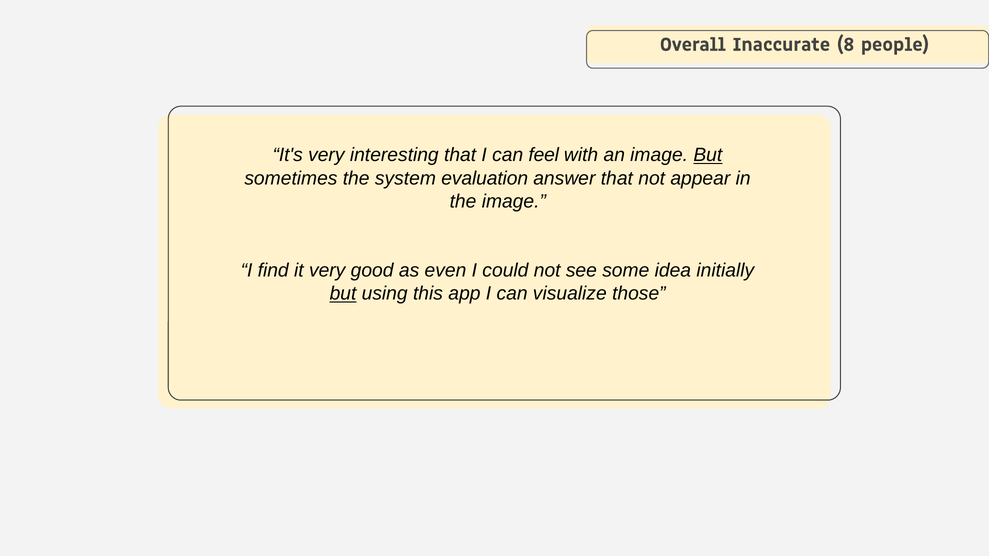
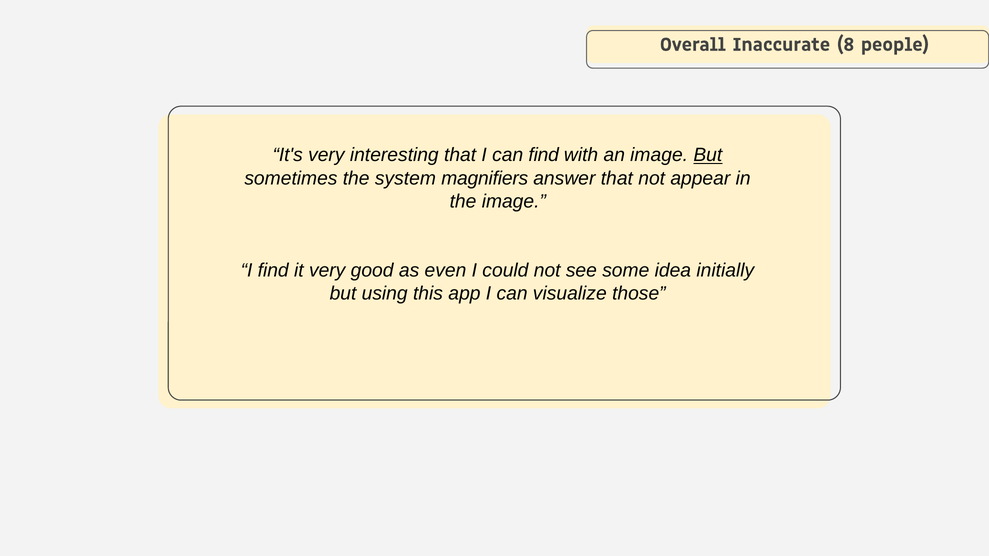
can feel: feel -> find (544, 155)
evaluation: evaluation -> magnifiers (485, 178)
but underline: present -> none (343, 294)
